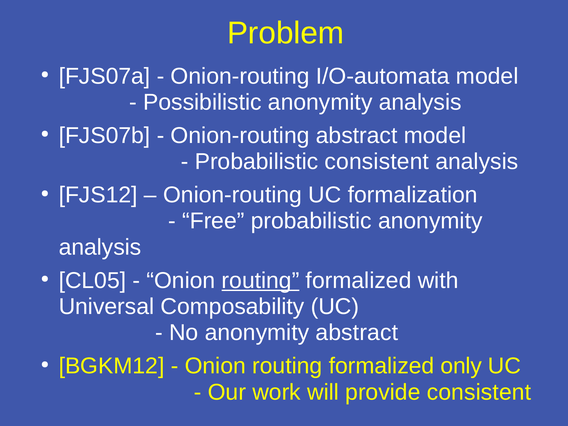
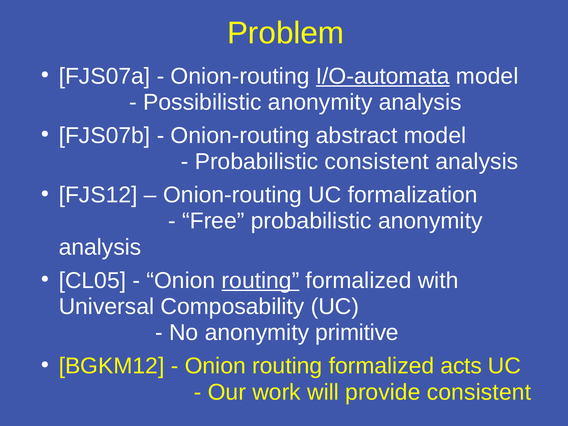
I/O-automata underline: none -> present (383, 76)
anonymity abstract: abstract -> primitive (357, 333)
only: only -> acts (461, 366)
